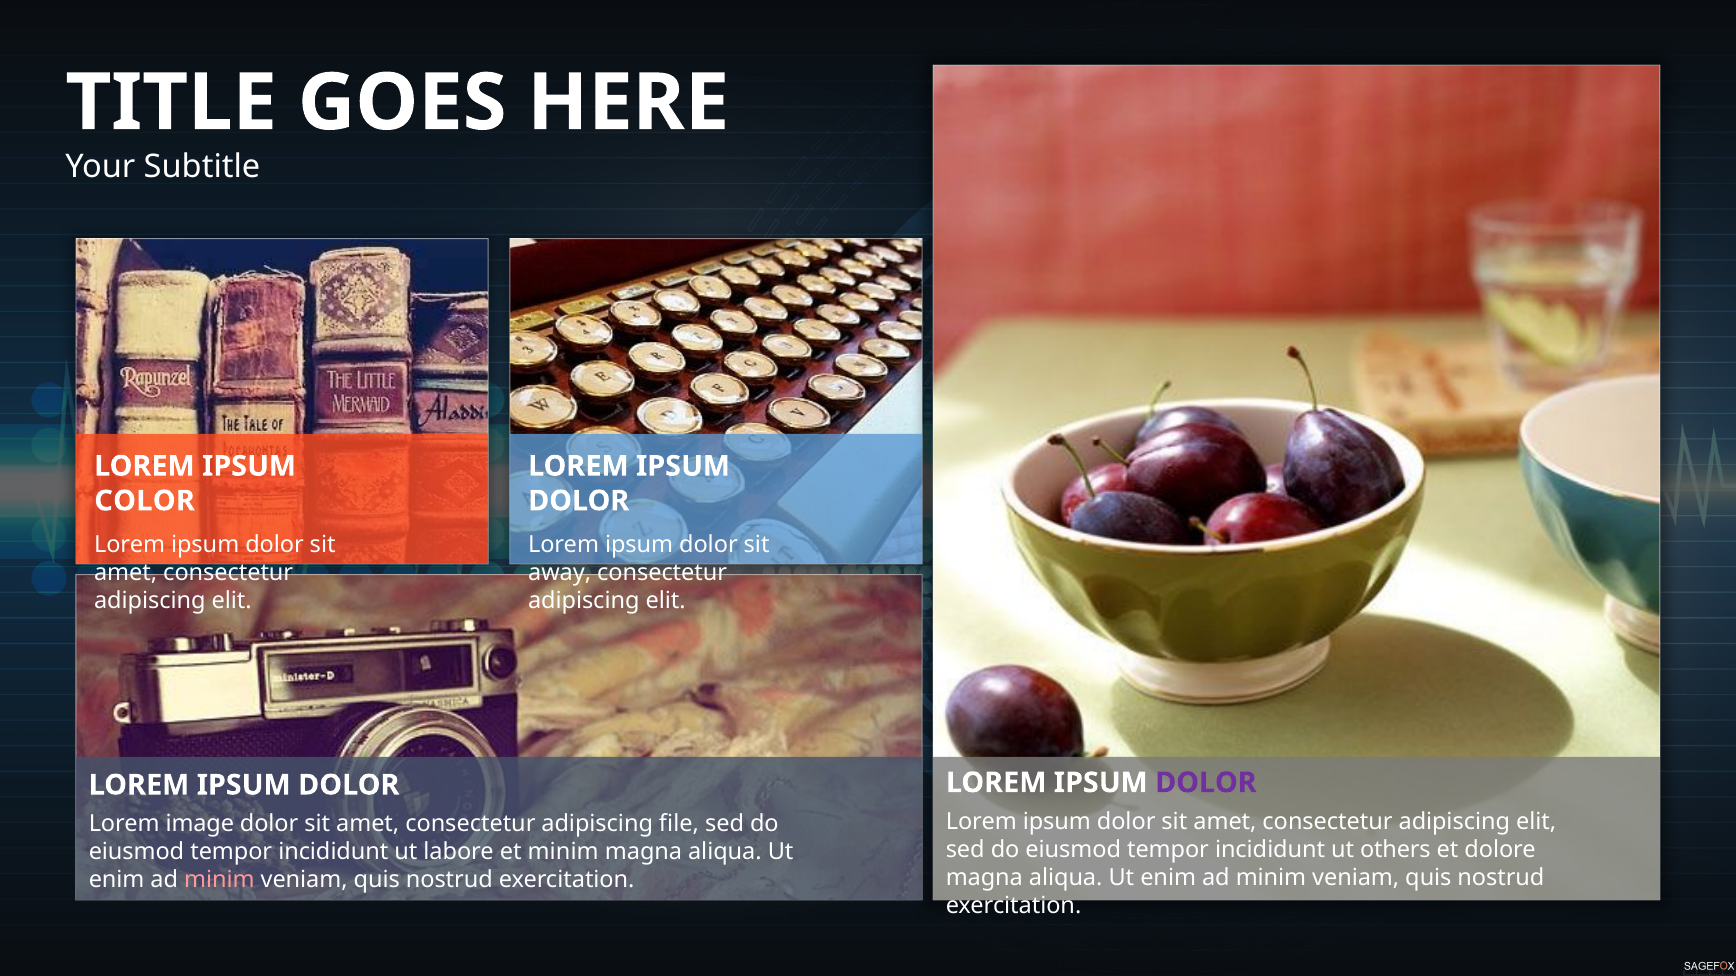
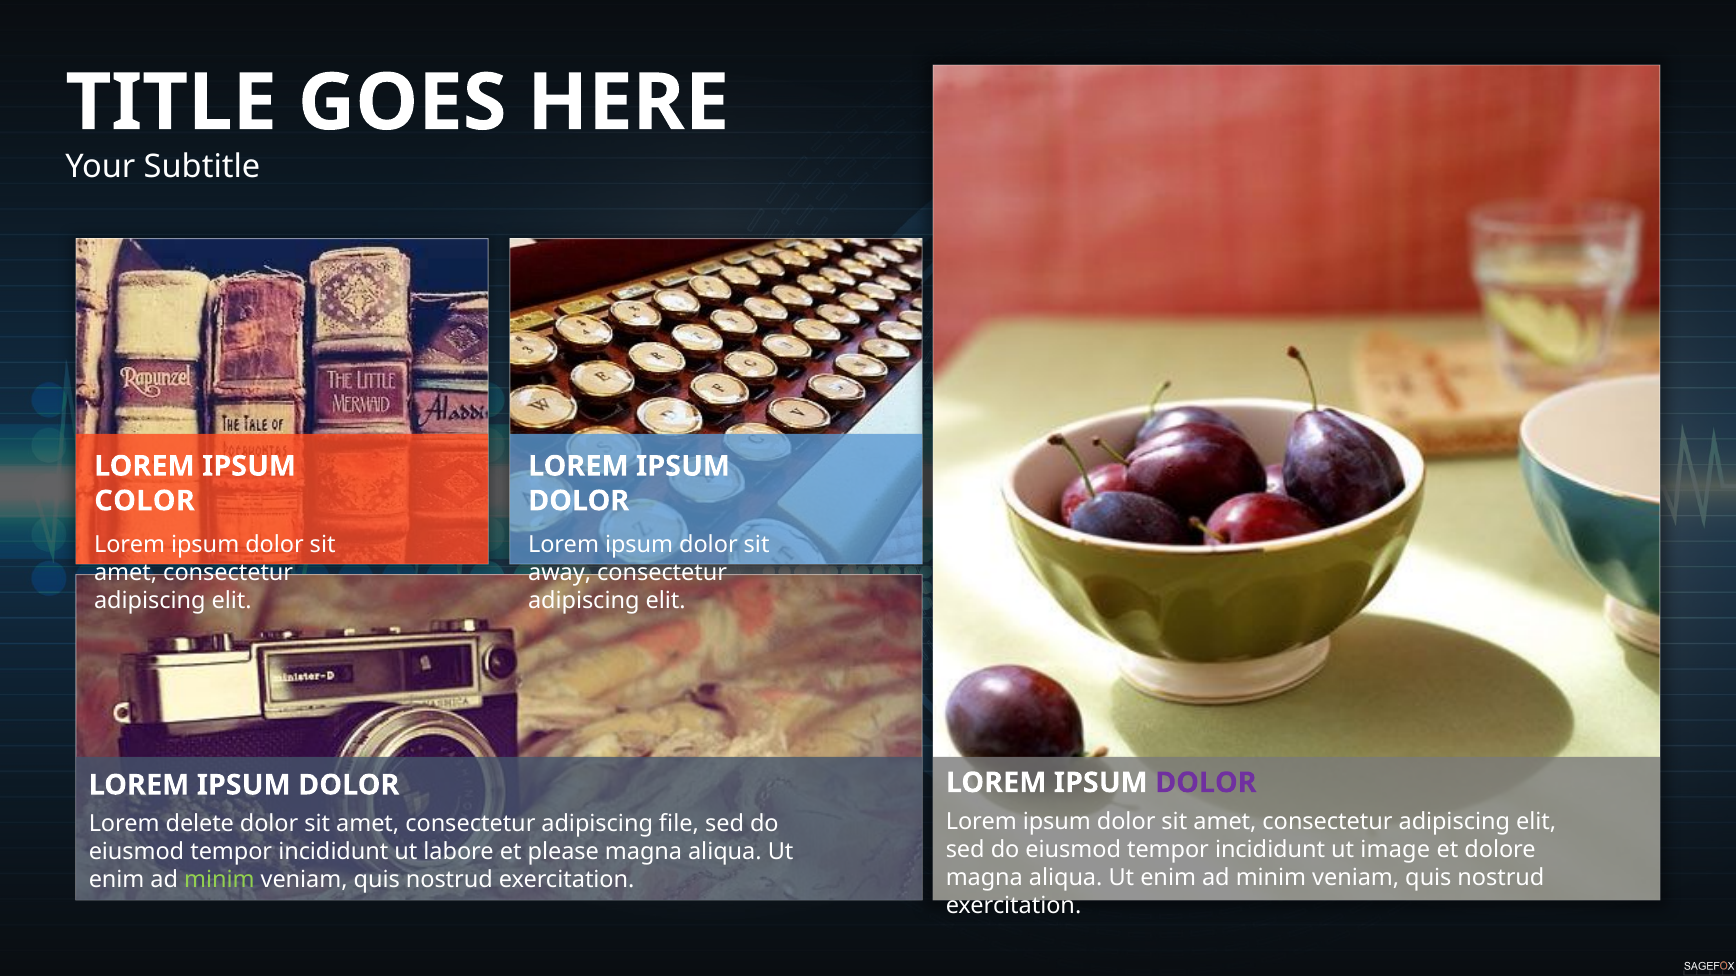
image: image -> delete (200, 824)
others: others -> image (1395, 850)
et minim: minim -> please (563, 852)
minim colour: pink -> light green (219, 881)
